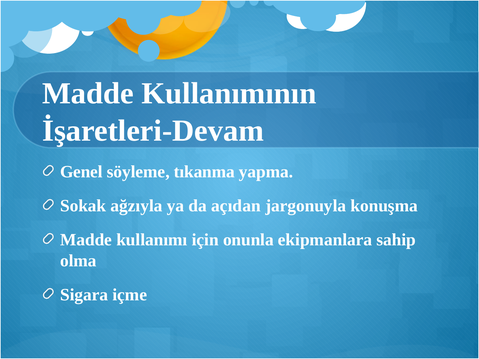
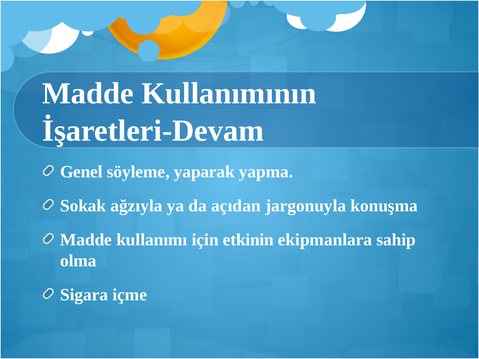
tıkanma: tıkanma -> yaparak (204, 172)
onunla: onunla -> etkinin (248, 240)
